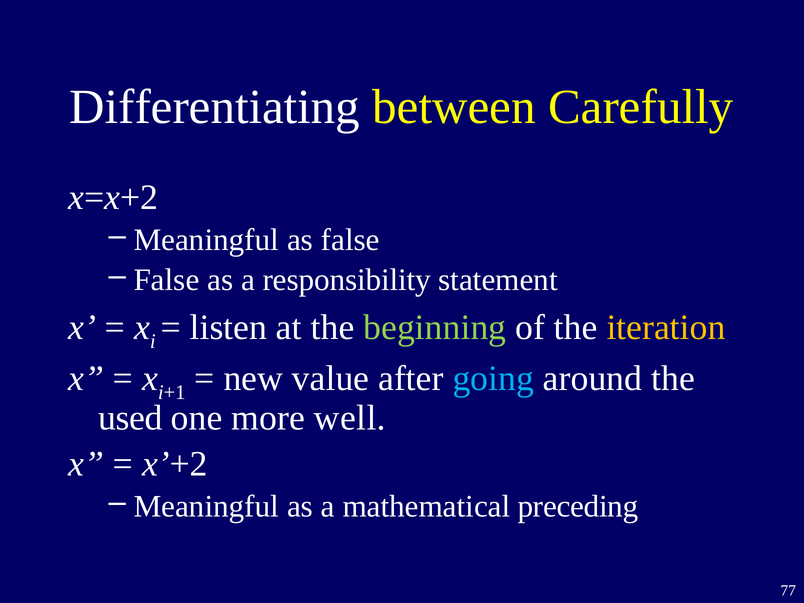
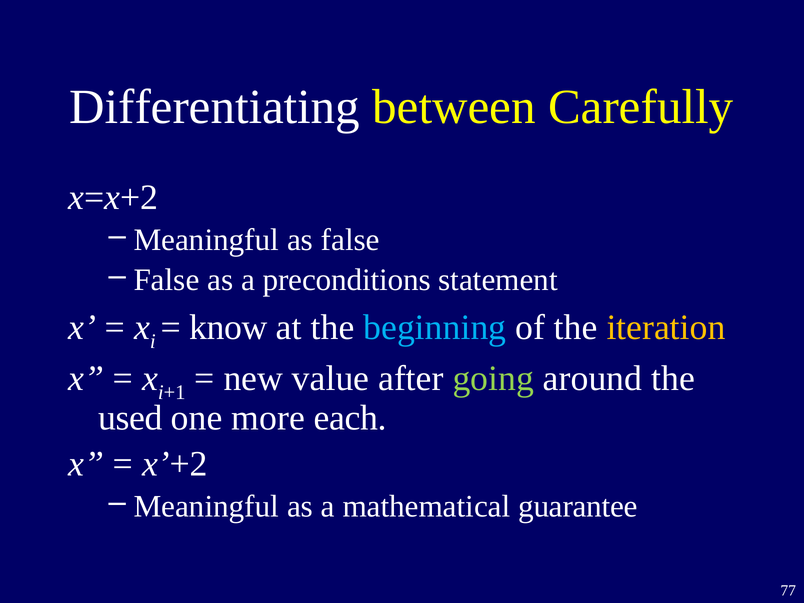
responsibility: responsibility -> preconditions (347, 280)
listen: listen -> know (229, 327)
beginning colour: light green -> light blue (435, 327)
going colour: light blue -> light green (493, 378)
well: well -> each (350, 418)
preceding: preceding -> guarantee (578, 506)
